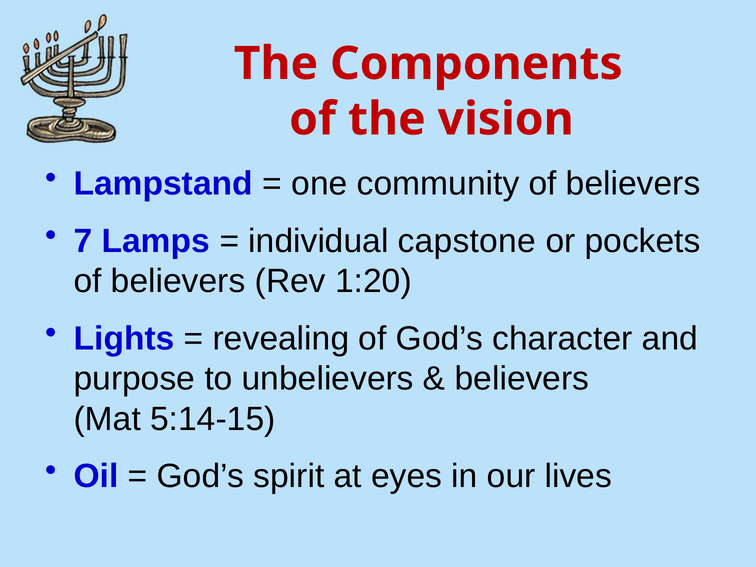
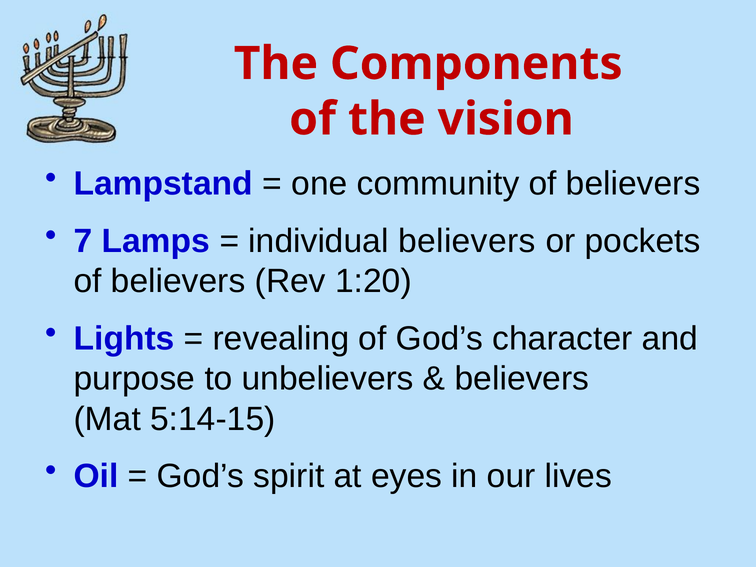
individual capstone: capstone -> believers (467, 241)
